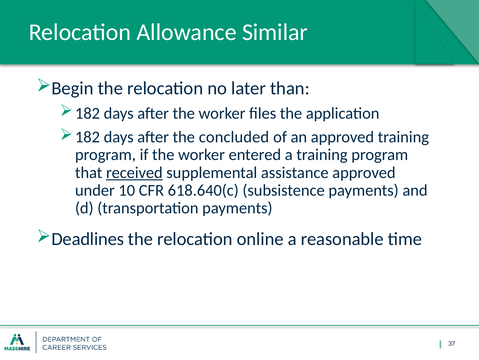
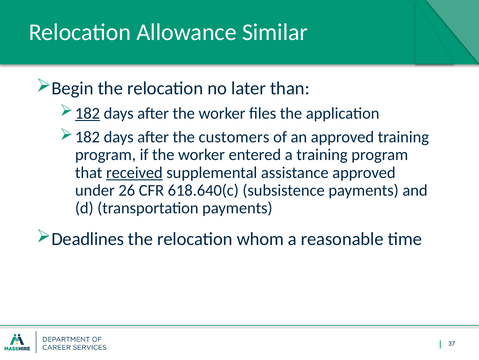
182 underline: none -> present (87, 113)
concluded: concluded -> customers (234, 137)
10: 10 -> 26 (127, 190)
online: online -> whom (260, 239)
